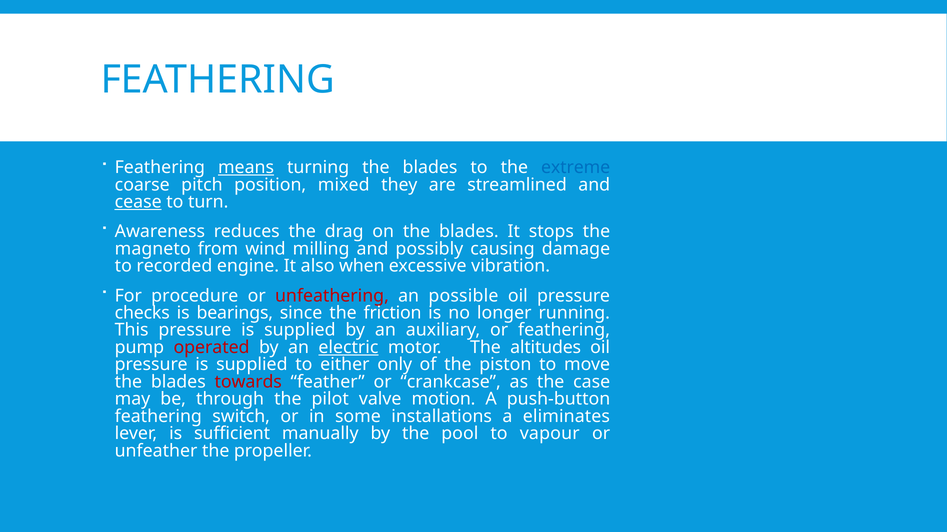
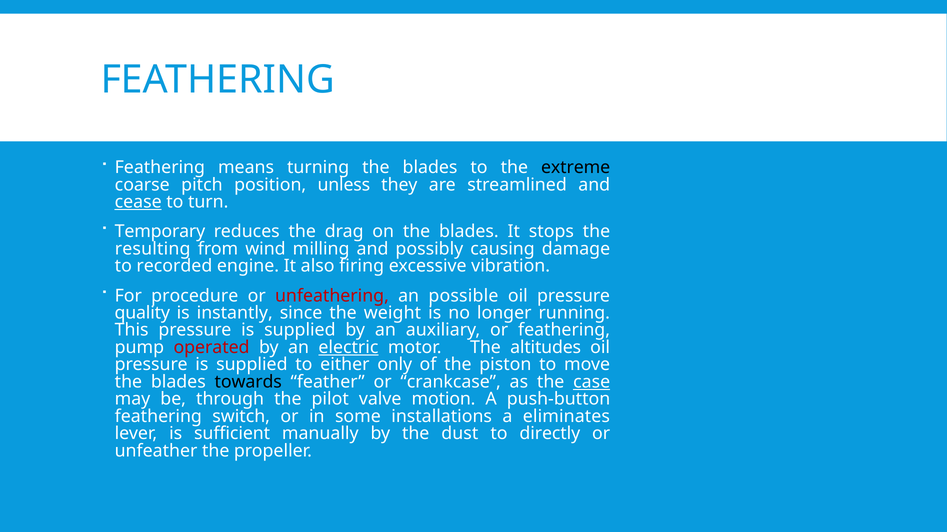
means underline: present -> none (246, 168)
extreme colour: blue -> black (576, 168)
mixed: mixed -> unless (344, 185)
Awareness: Awareness -> Temporary (160, 232)
magneto: magneto -> resulting (153, 249)
when: when -> firing (362, 266)
checks: checks -> quality (142, 313)
bearings: bearings -> instantly (235, 313)
friction: friction -> weight (392, 313)
towards colour: red -> black (248, 382)
case underline: none -> present (592, 382)
pool: pool -> dust (460, 434)
vapour: vapour -> directly (550, 434)
